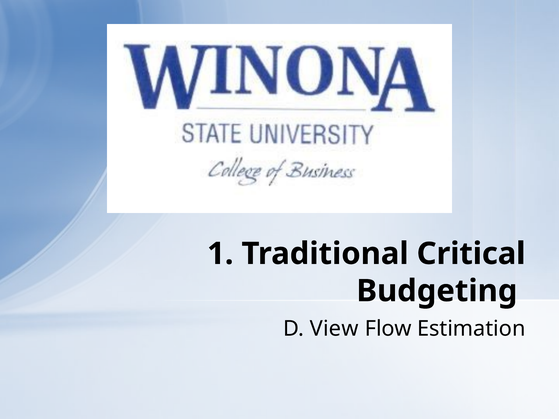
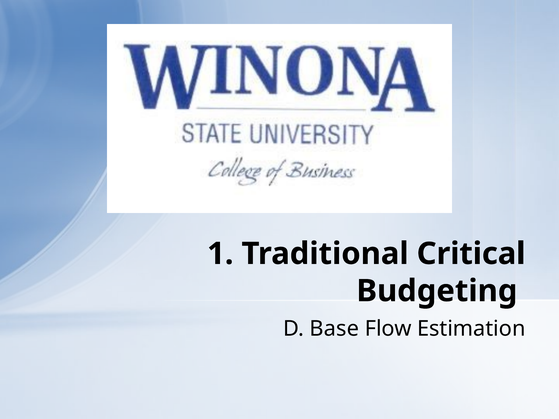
View: View -> Base (334, 329)
